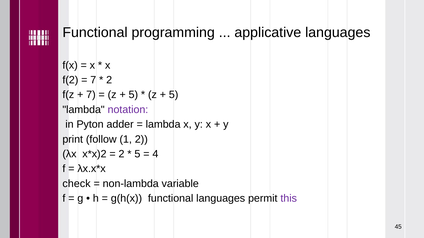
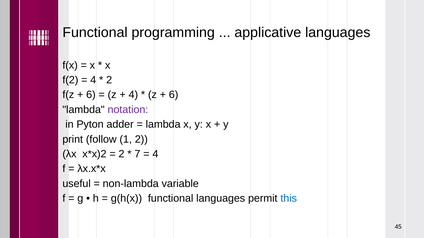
7: 7 -> 4 (93, 80)
7: 7 -> 6 (91, 95)
5: 5 -> 4 (133, 95)
5: 5 -> 6 (174, 95)
5: 5 -> 7 (137, 154)
check: check -> useful (77, 184)
this colour: purple -> blue (289, 199)
